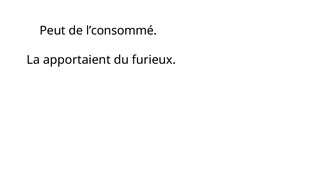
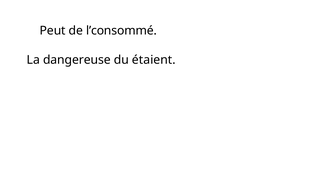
apportaient: apportaient -> dangereuse (77, 60)
furieux: furieux -> étaient (154, 60)
